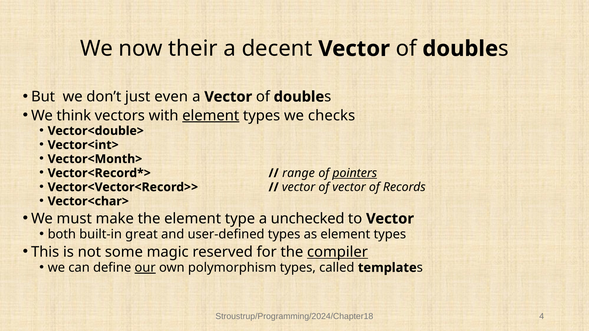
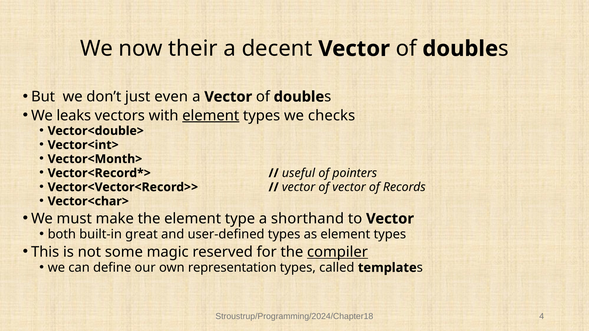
think: think -> leaks (74, 116)
range: range -> useful (299, 173)
pointers underline: present -> none (355, 173)
unchecked: unchecked -> shorthand (307, 219)
our underline: present -> none (145, 268)
polymorphism: polymorphism -> representation (232, 268)
